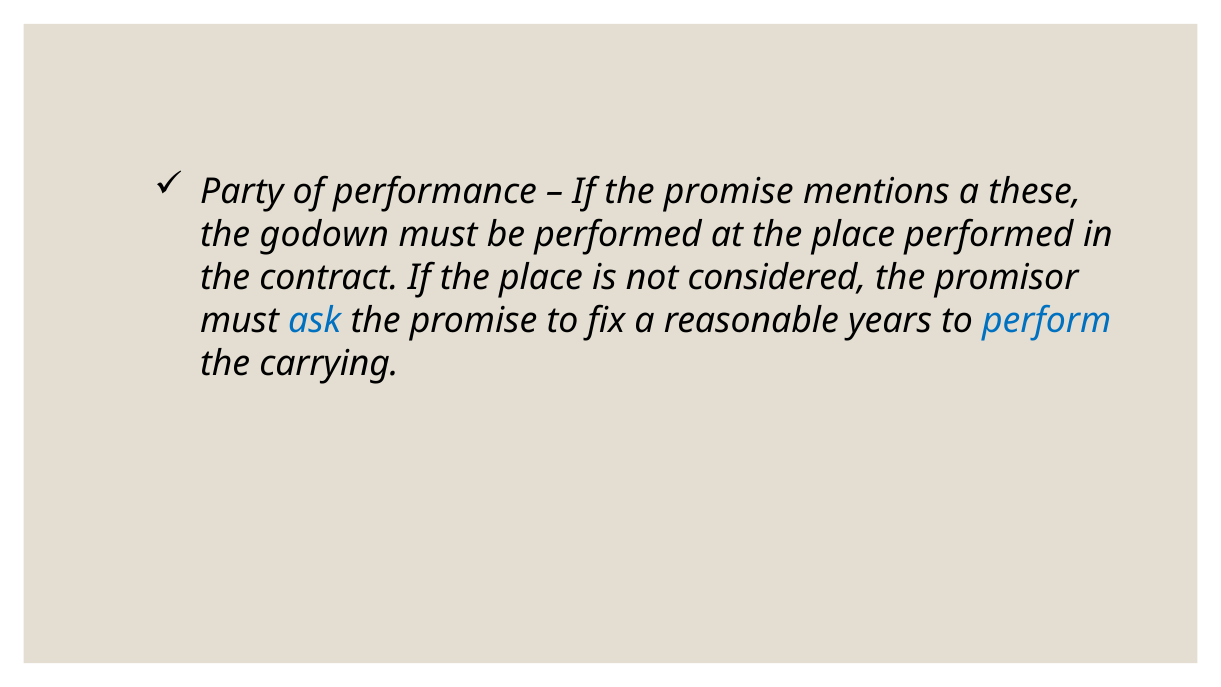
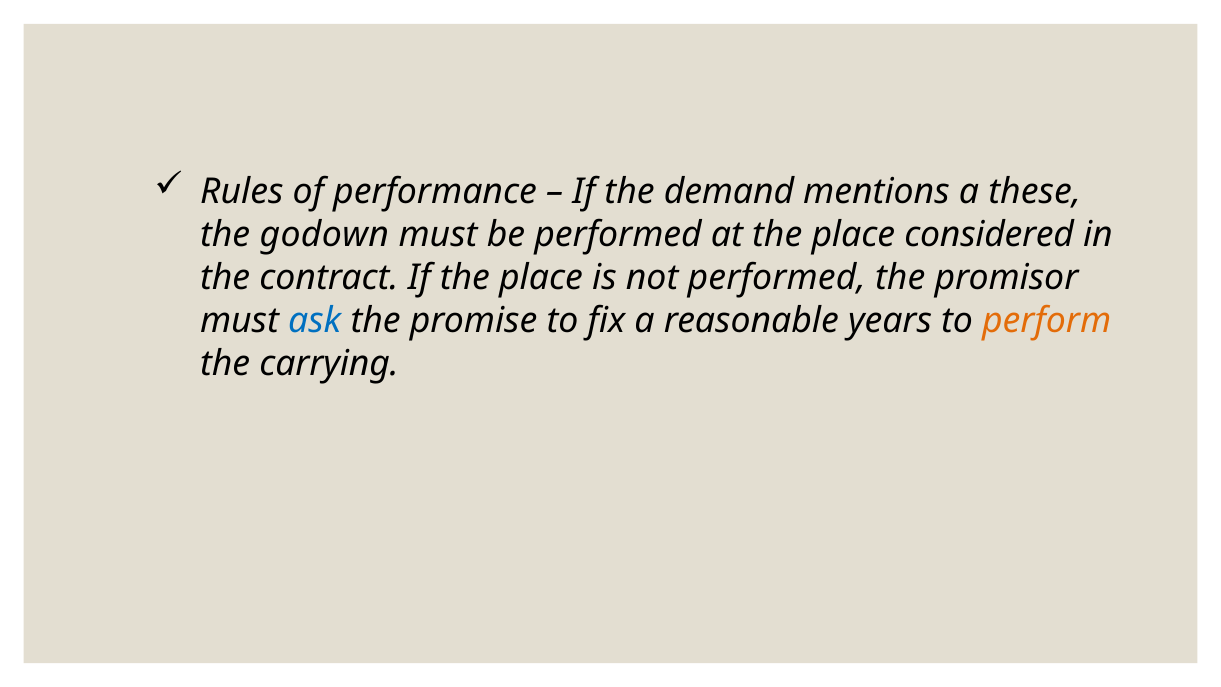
Party: Party -> Rules (242, 192)
If the promise: promise -> demand (729, 192)
place performed: performed -> considered (989, 235)
not considered: considered -> performed (777, 278)
perform colour: blue -> orange (1047, 320)
